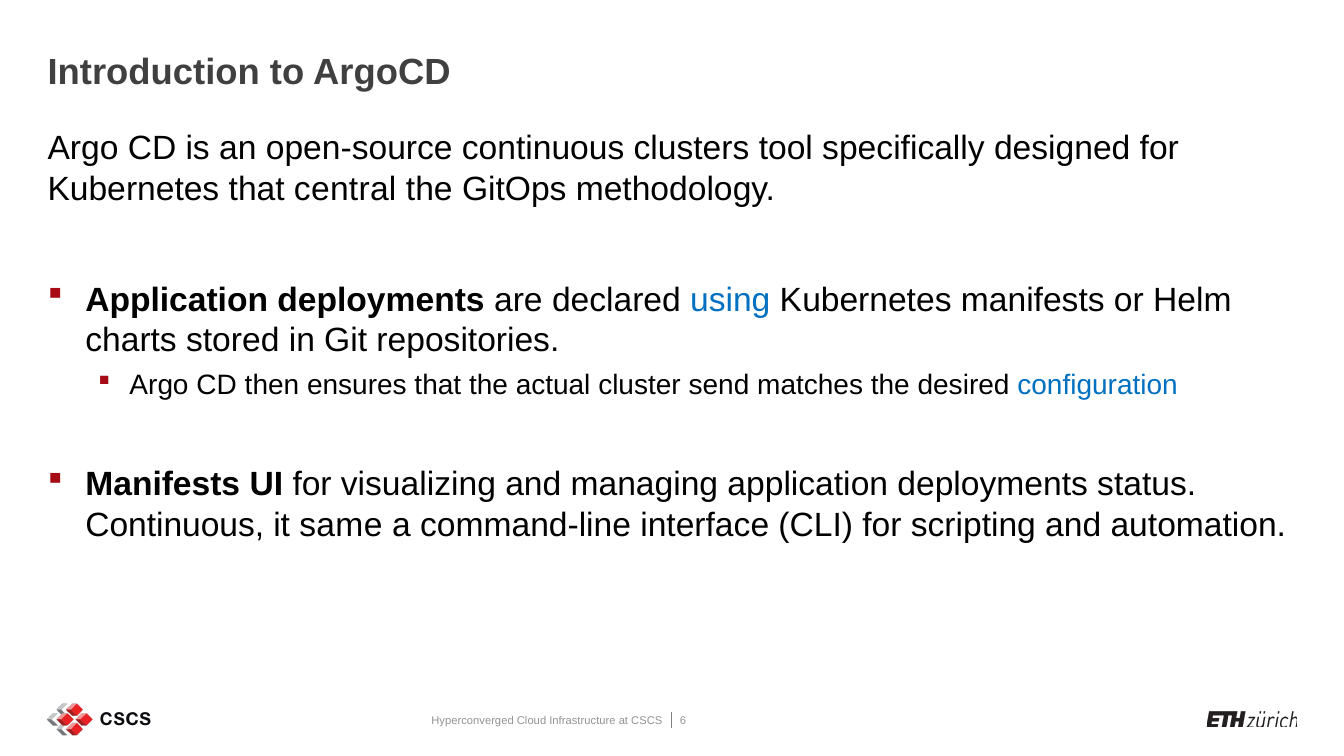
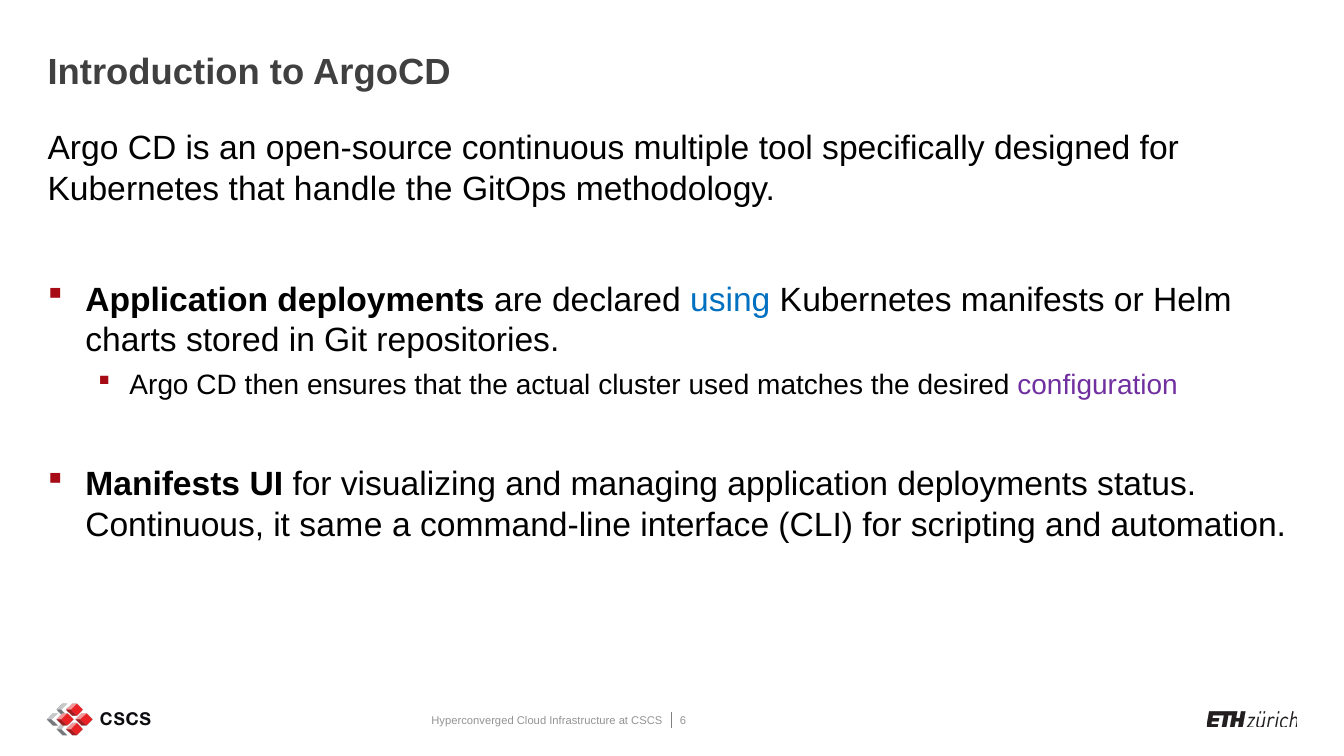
clusters: clusters -> multiple (692, 149)
central: central -> handle (345, 189)
send: send -> used (719, 385)
configuration colour: blue -> purple (1098, 385)
